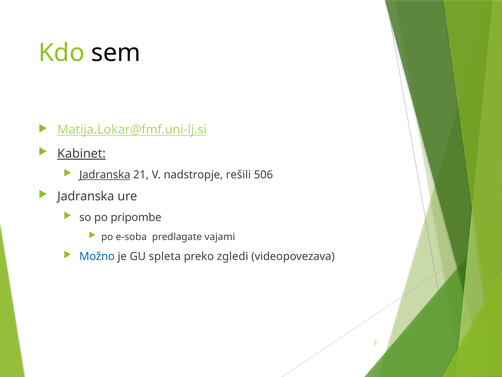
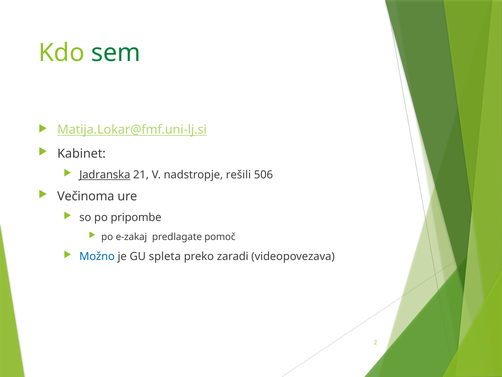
sem colour: black -> green (116, 53)
Kabinet underline: present -> none (82, 154)
Jadranska: Jadranska -> Večinoma (86, 196)
e-soba: e-soba -> e-zakaj (131, 236)
vajami: vajami -> pomoč (220, 236)
zgledi: zgledi -> zaradi (233, 256)
